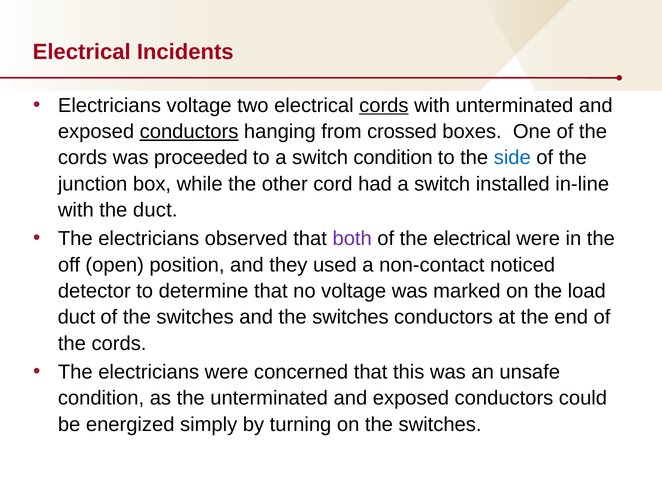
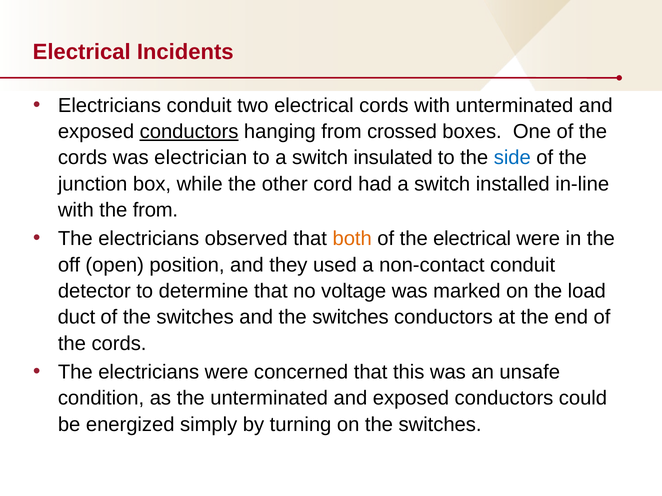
Electricians voltage: voltage -> conduit (199, 106)
cords underline: present -> none (384, 106)
proceeded: proceeded -> electrician (201, 158)
switch condition: condition -> insulated (393, 158)
the duct: duct -> from (155, 210)
both colour: purple -> orange (352, 239)
non-contact noticed: noticed -> conduit (523, 265)
